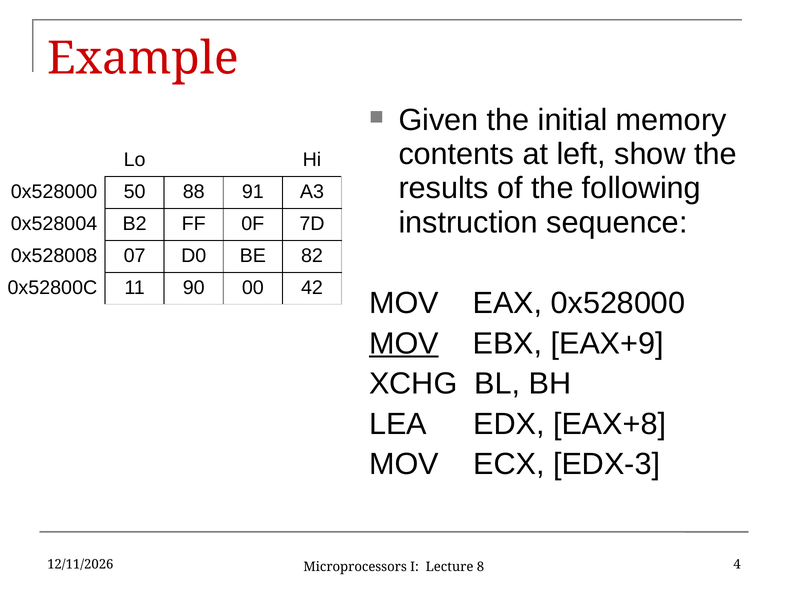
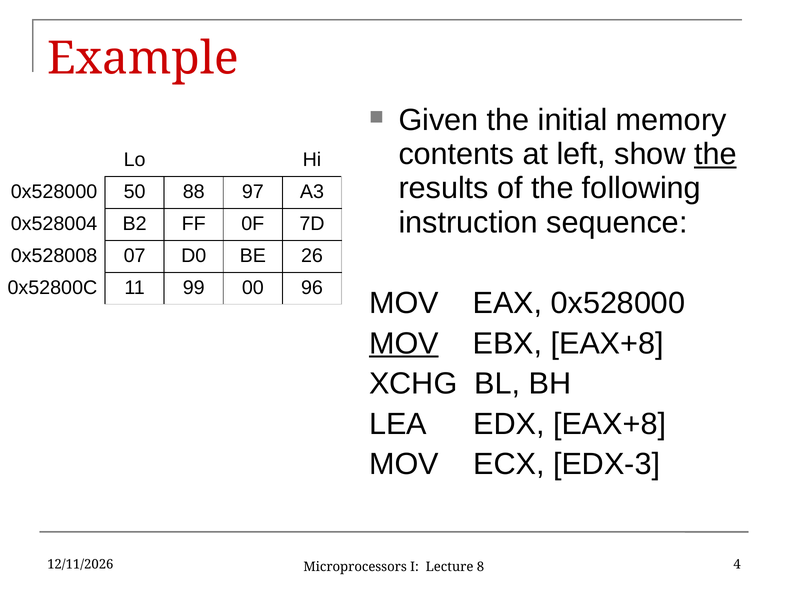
the underline: none -> present (715, 154)
91: 91 -> 97 (253, 192)
82: 82 -> 26 (312, 256)
90: 90 -> 99 (194, 288)
42: 42 -> 96 (312, 288)
EBX EAX+9: EAX+9 -> EAX+8 (607, 343)
